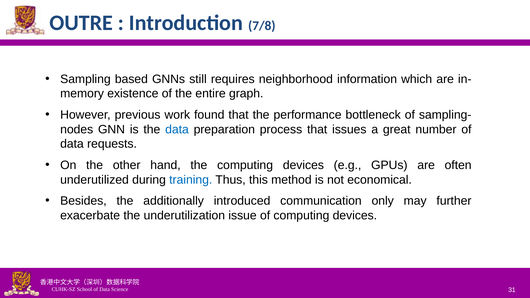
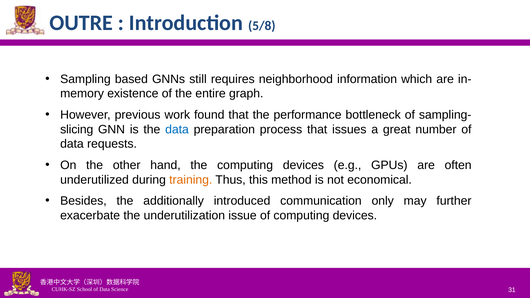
7/8: 7/8 -> 5/8 (262, 26)
nodes: nodes -> slicing (77, 129)
training colour: blue -> orange (191, 180)
